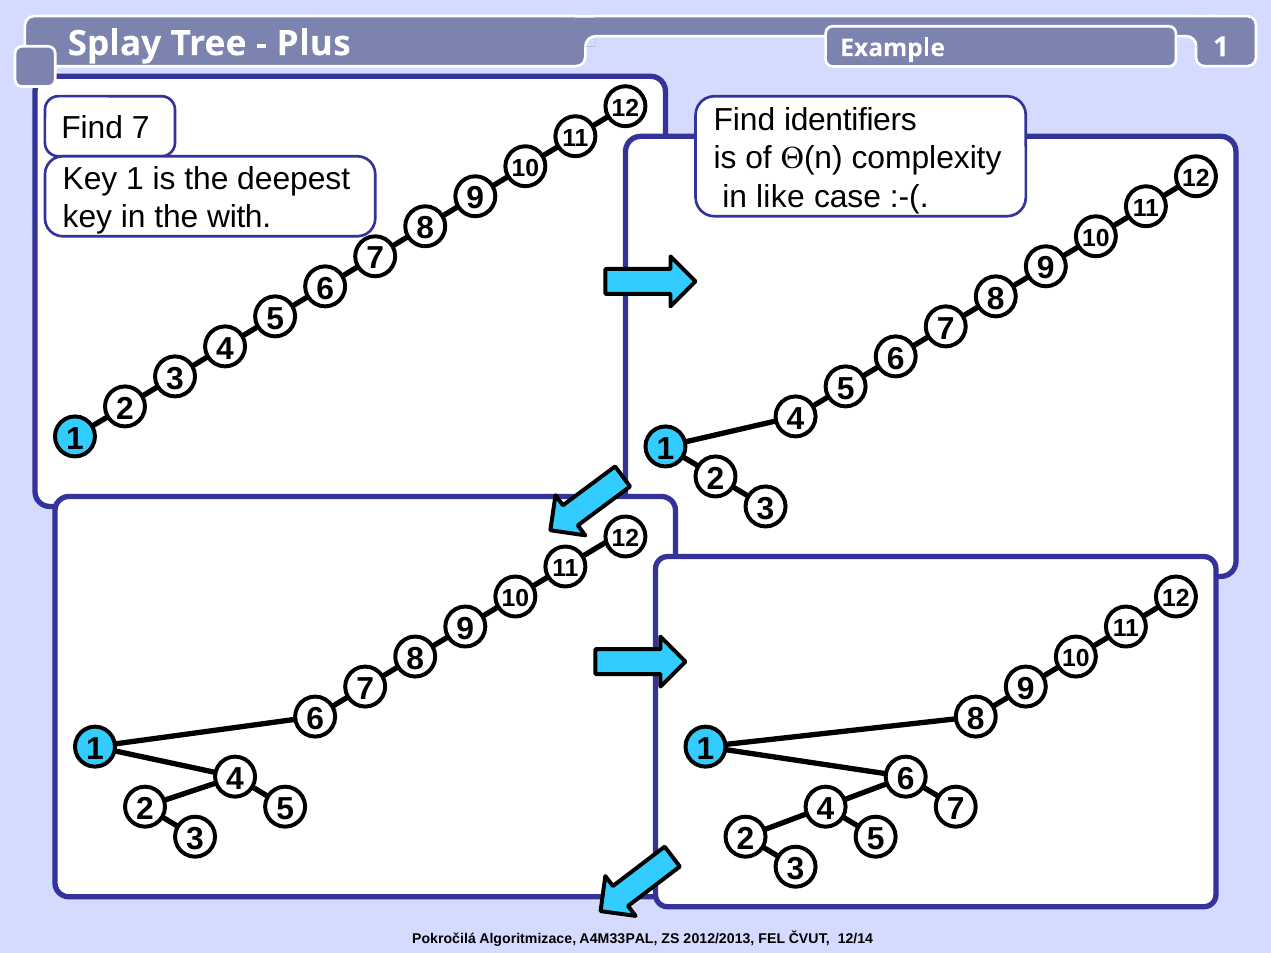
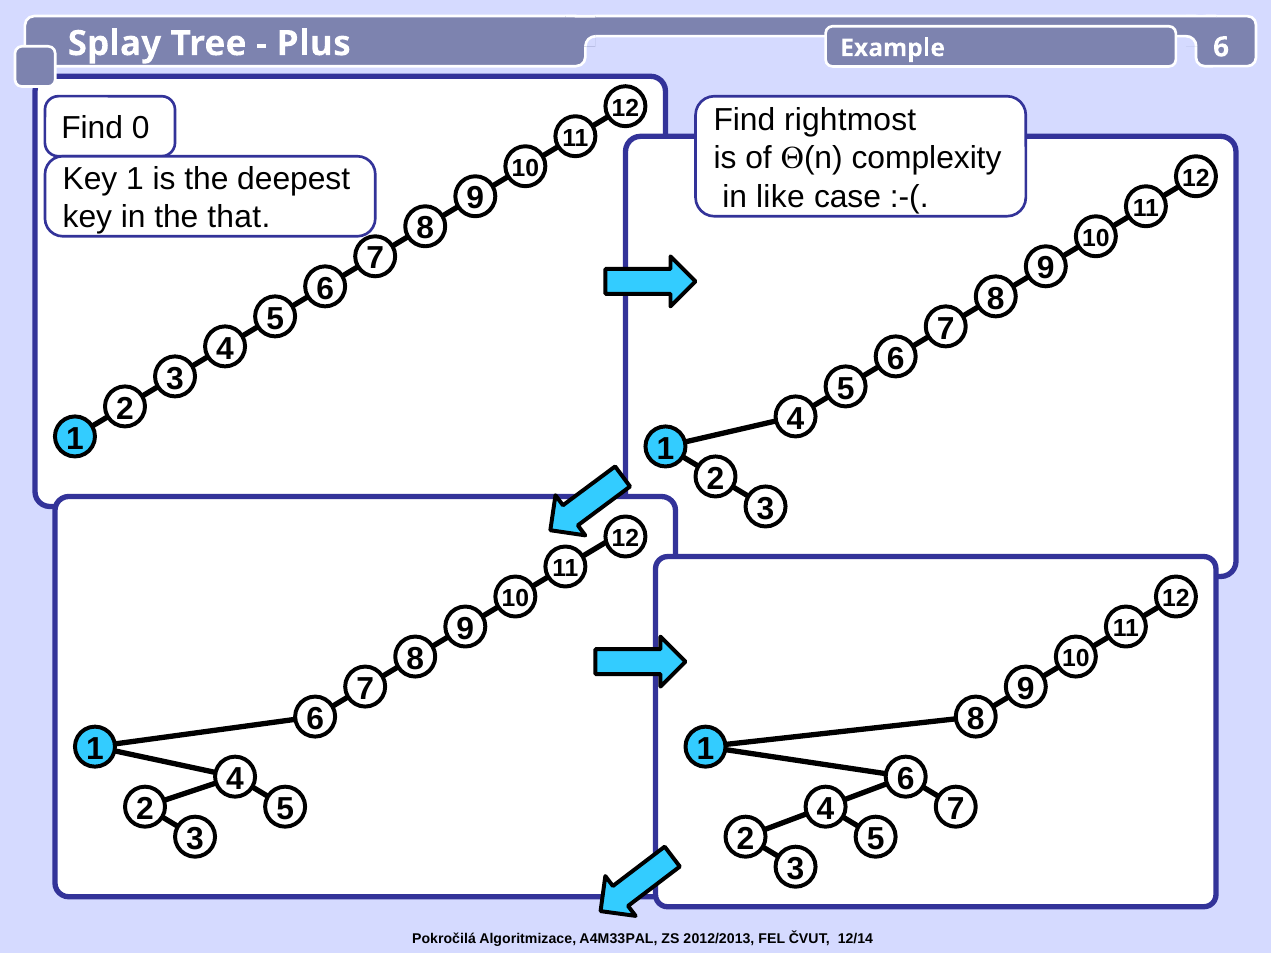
Example 1: 1 -> 6 (1221, 47)
identifiers: identifiers -> rightmost (850, 120)
Find 7: 7 -> 0 (141, 128)
with: with -> that (239, 218)
